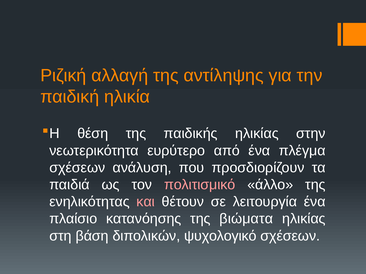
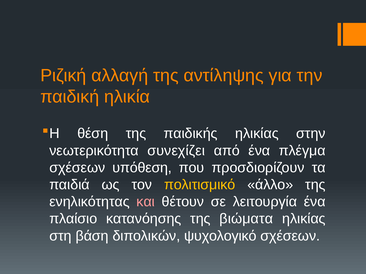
ευρύτερο: ευρύτερο -> συνεχίζει (176, 151)
ανάλυση: ανάλυση -> υπόθεση (142, 168)
πολιτισμικό colour: pink -> yellow (200, 185)
